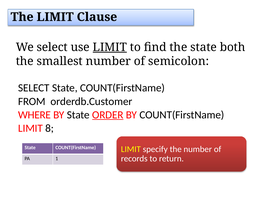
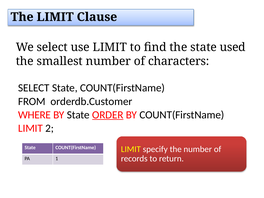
LIMIT underline: present -> none (110, 47)
both: both -> used (233, 47)
semicolon: semicolon -> characters (179, 61)
8: 8 -> 2 (50, 128)
